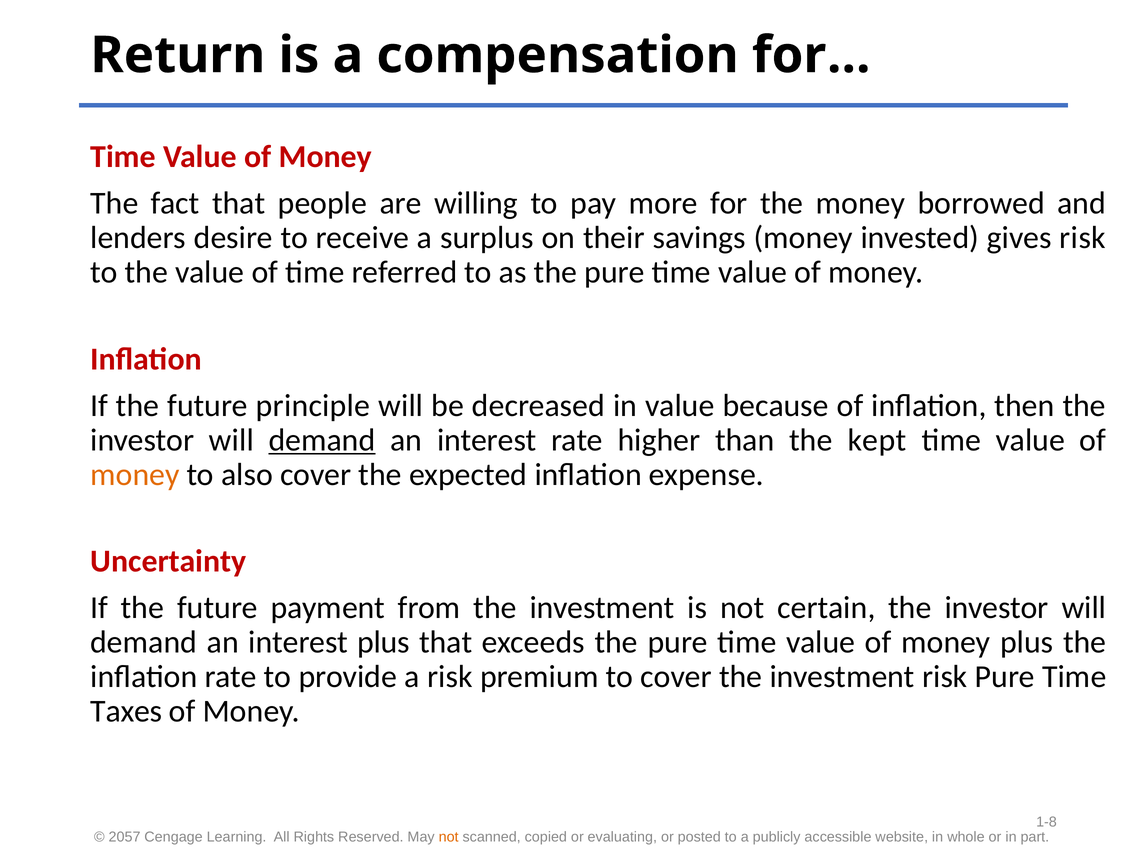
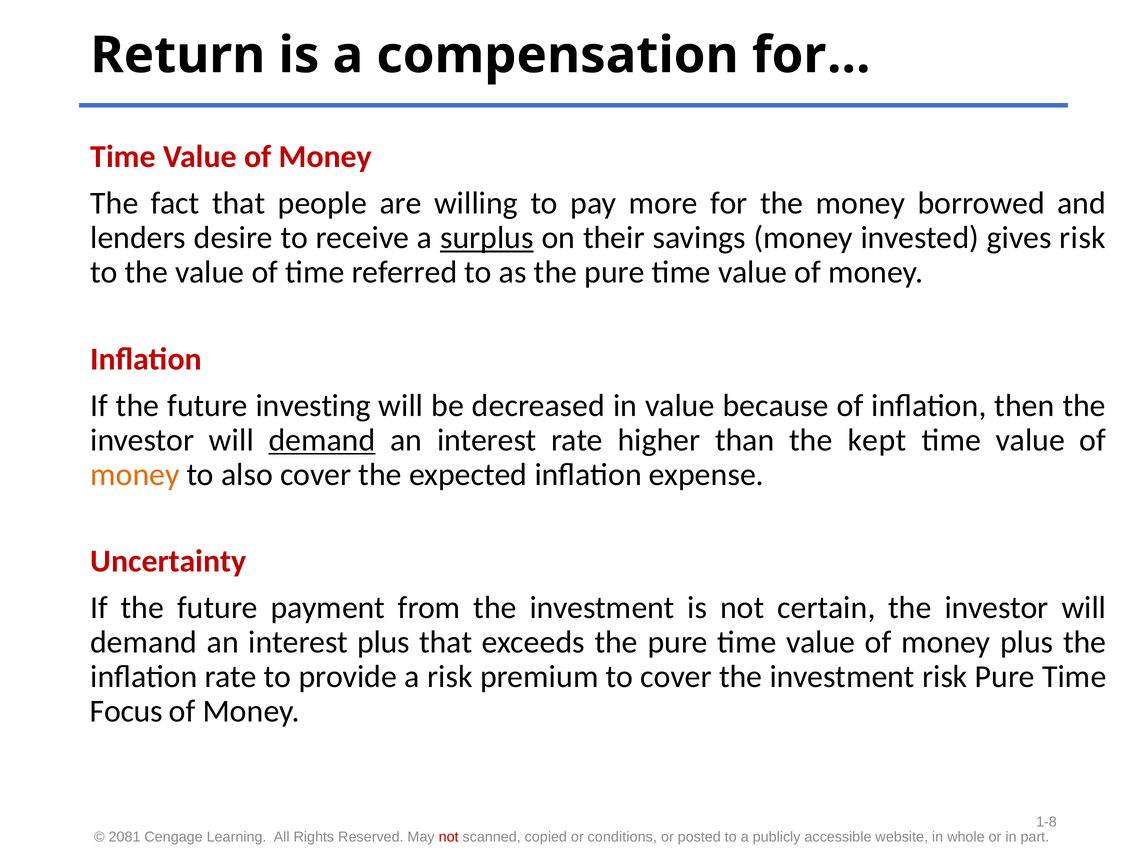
surplus underline: none -> present (487, 237)
principle: principle -> investing (313, 405)
Taxes: Taxes -> Focus (126, 711)
2057: 2057 -> 2081 (125, 836)
not colour: orange -> red (449, 836)
evaluating: evaluating -> conditions (622, 836)
